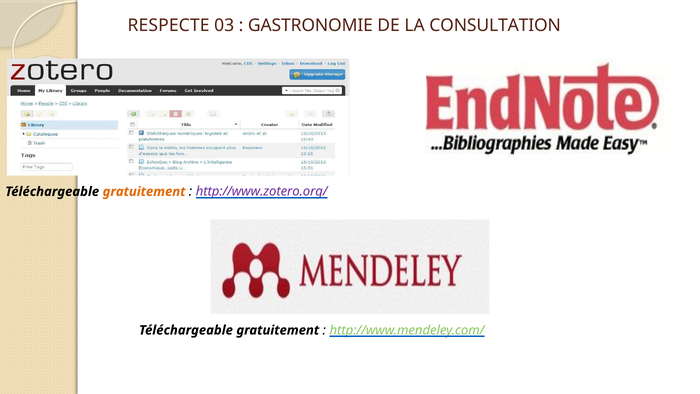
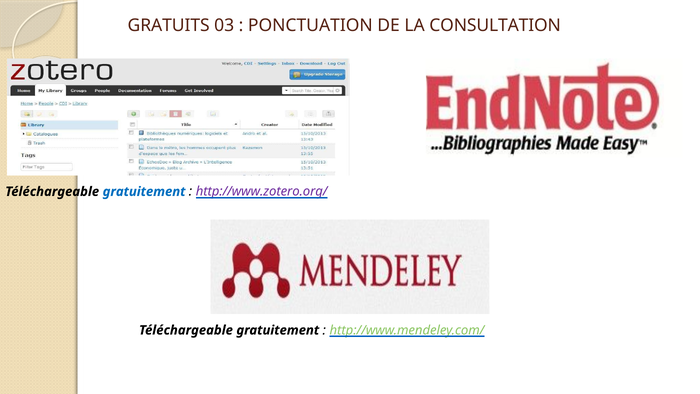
RESPECTE: RESPECTE -> GRATUITS (169, 26)
GASTRONOMIE: GASTRONOMIE -> PONCTUATION (310, 26)
gratuitement colour: orange -> blue (144, 191)
